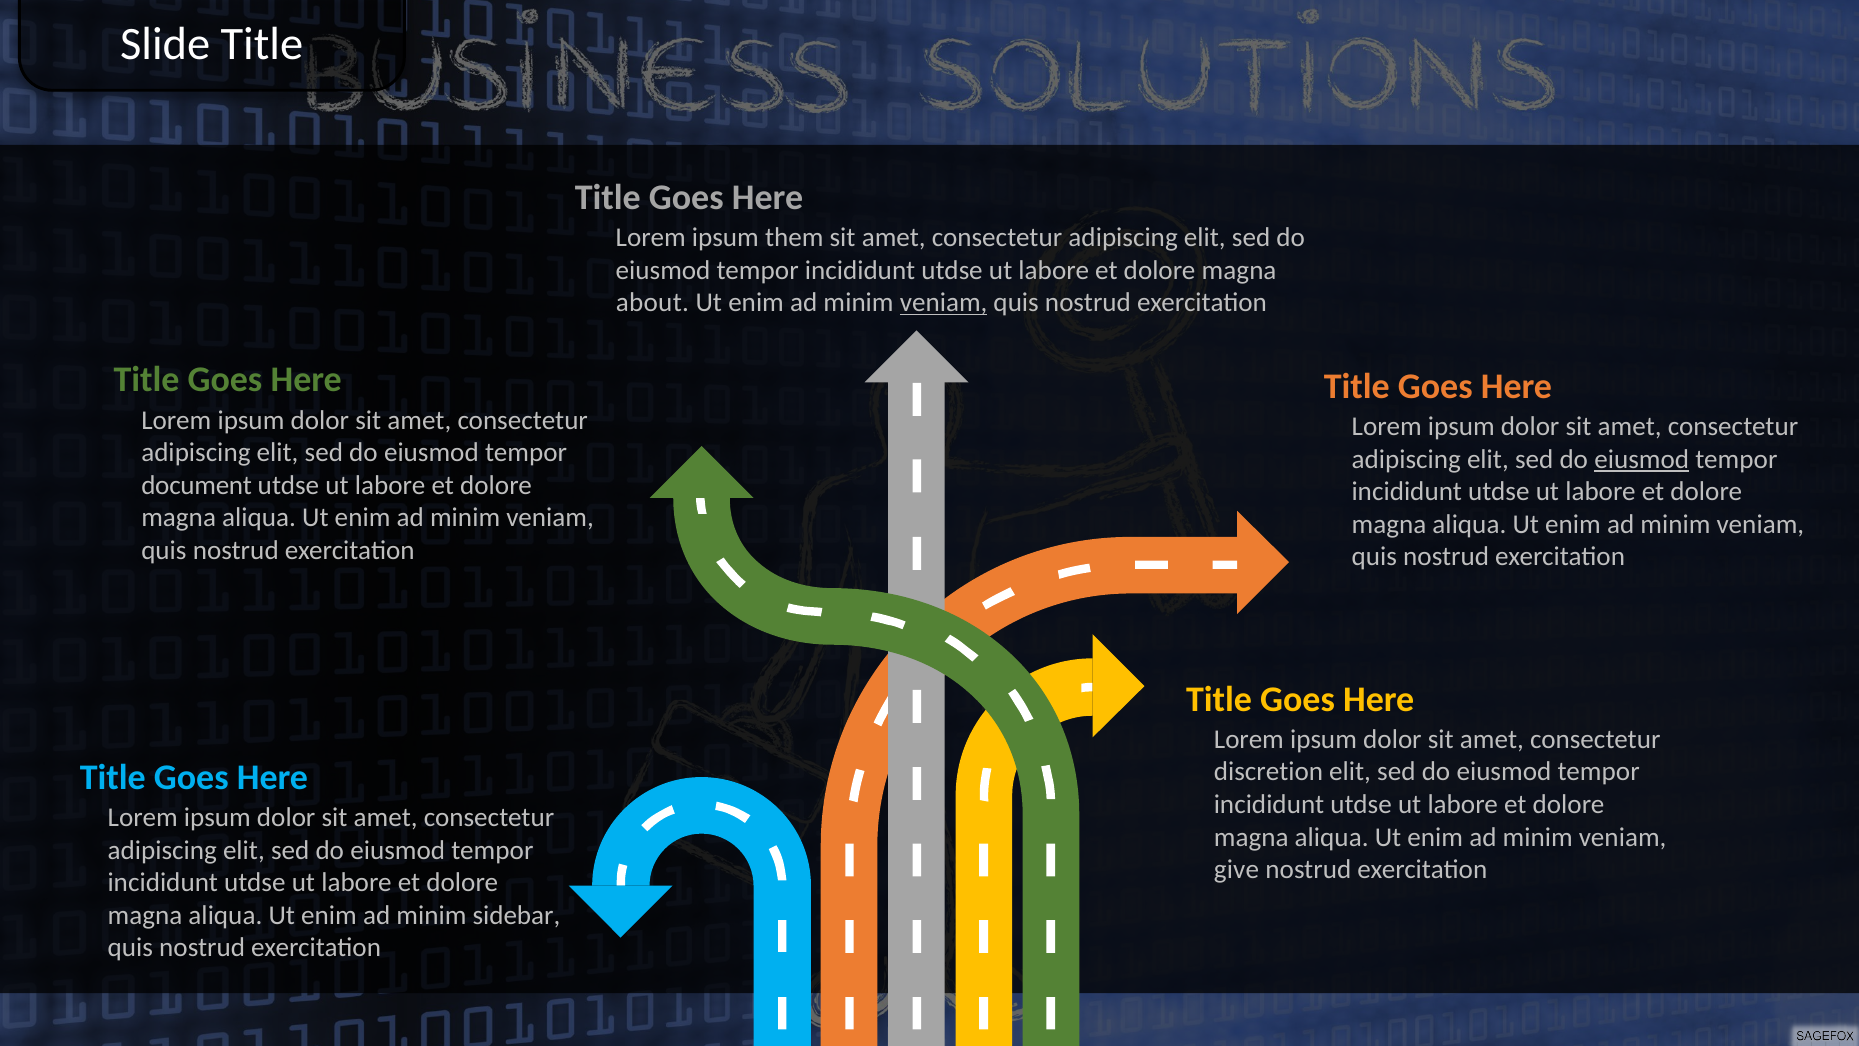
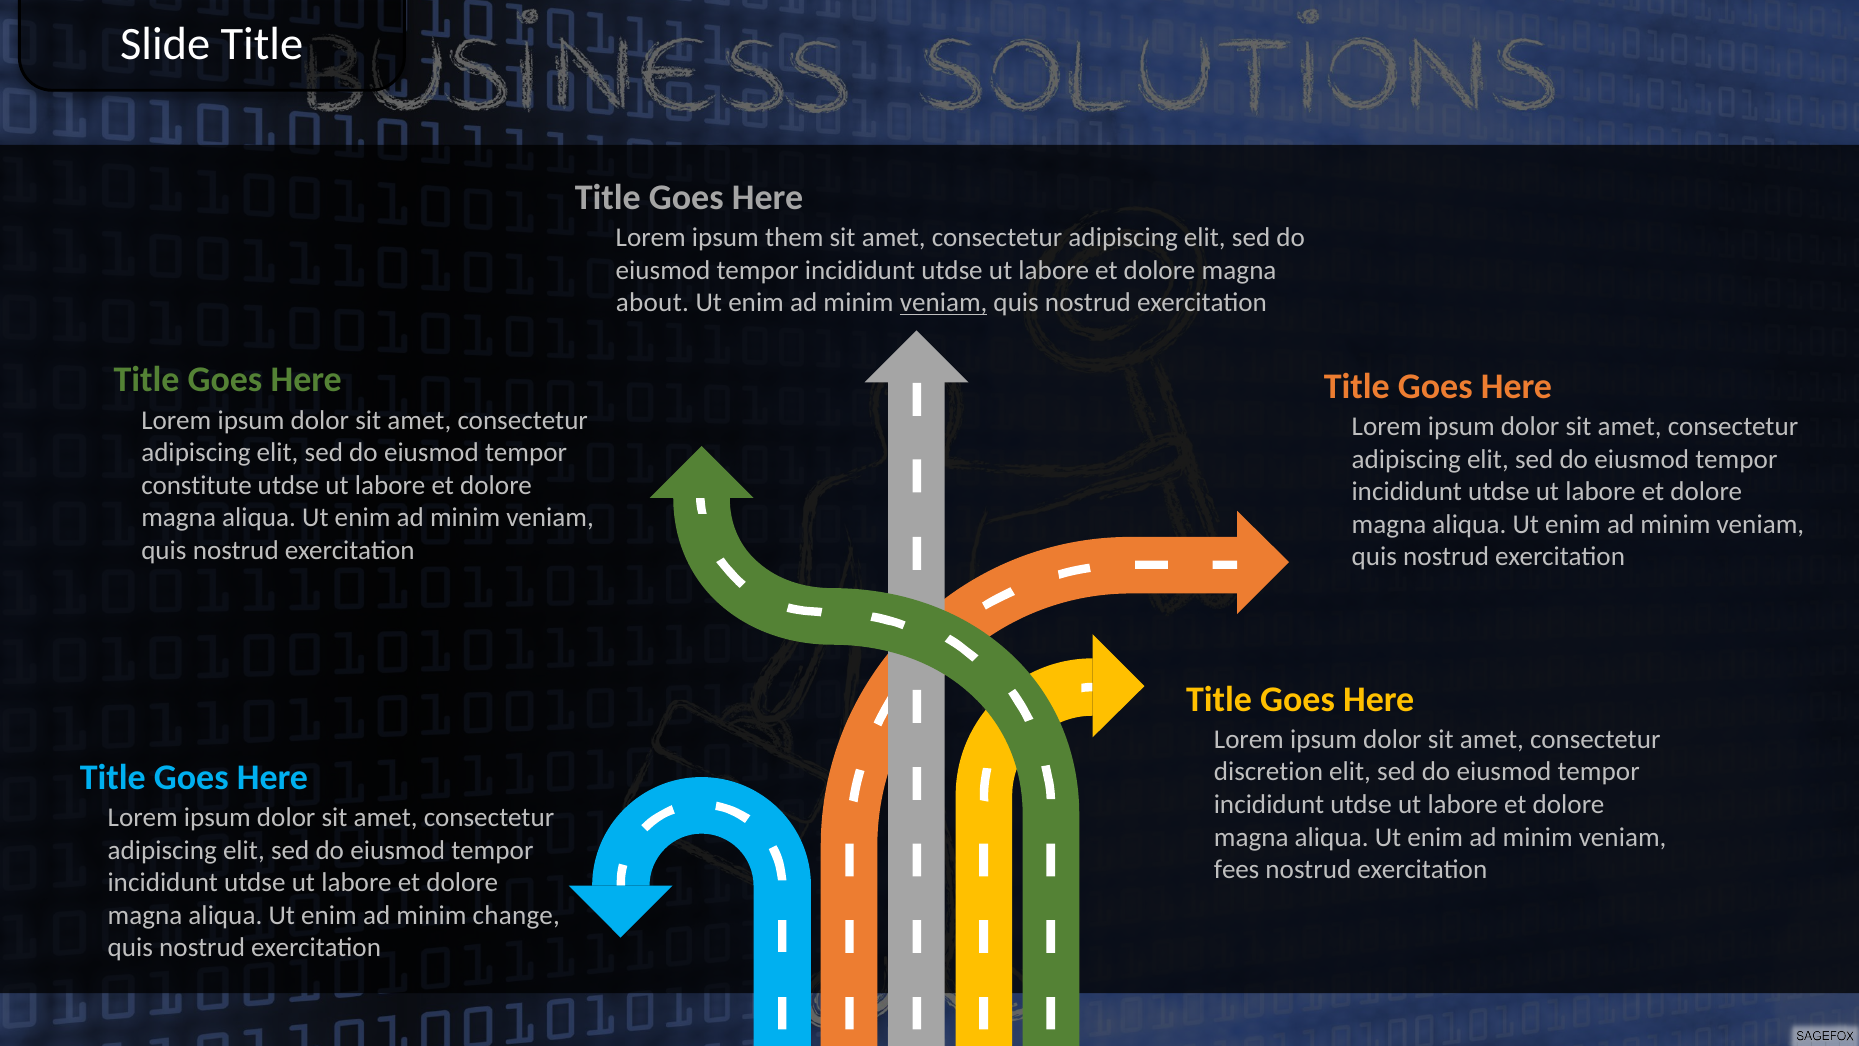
eiusmod underline: present -> none (1642, 459)
document: document -> constitute (197, 485)
give: give -> fees (1237, 869)
sidebar: sidebar -> change (516, 915)
